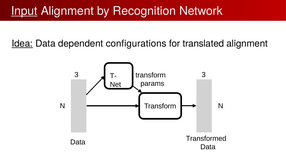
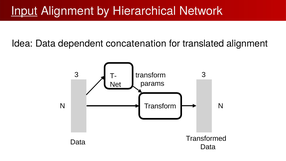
Recognition: Recognition -> Hierarchical (144, 11)
Idea underline: present -> none (22, 44)
configurations: configurations -> concatenation (136, 44)
